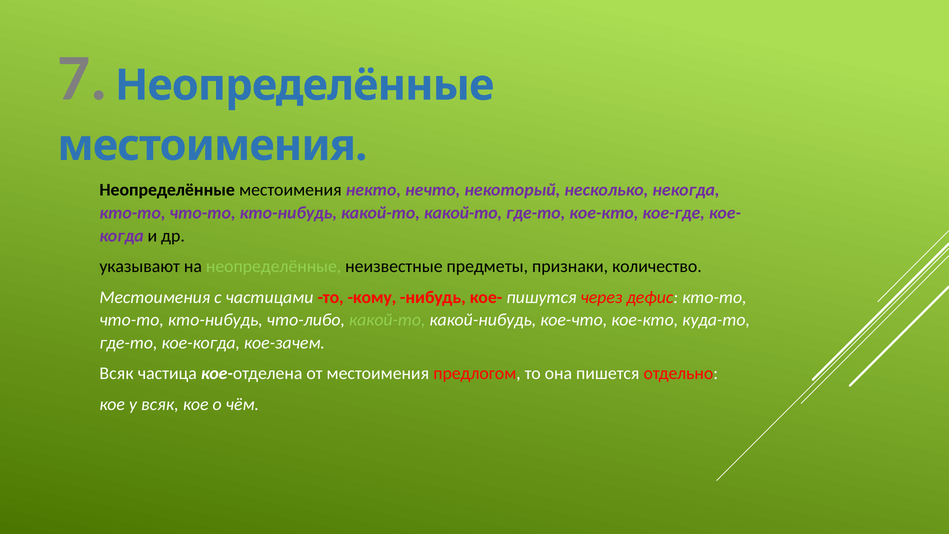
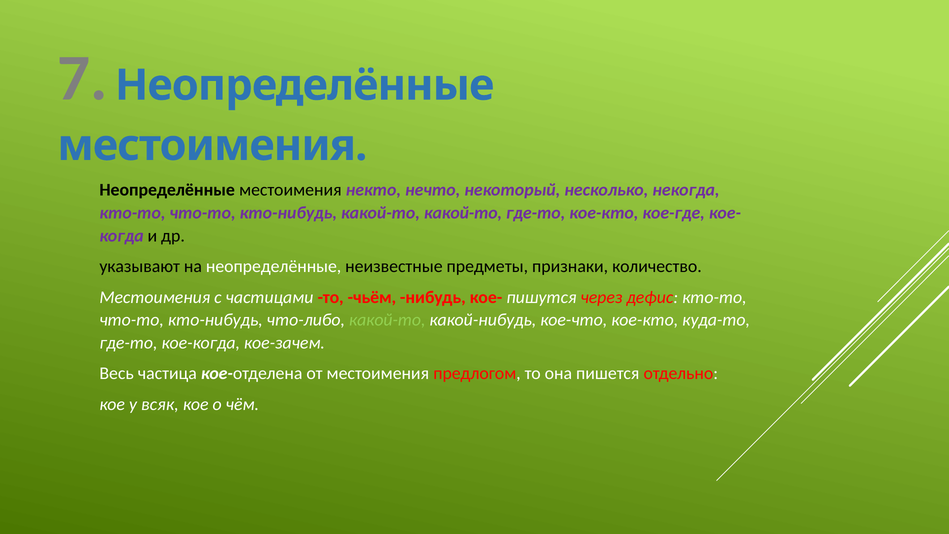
неопределённые colour: light green -> white (274, 266)
кому: кому -> чьём (372, 297)
Всяк: Всяк -> Весь (117, 373)
